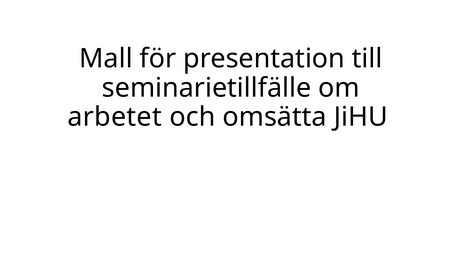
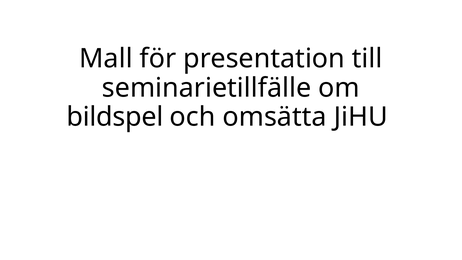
arbetet: arbetet -> bildspel (115, 117)
